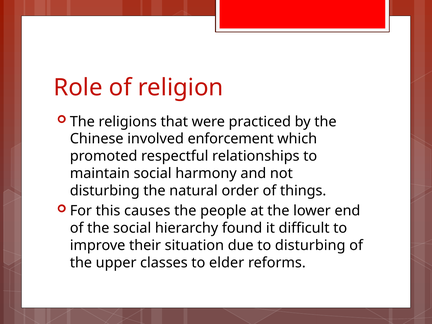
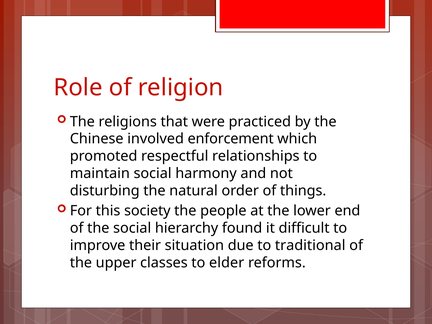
causes: causes -> society (147, 211)
to disturbing: disturbing -> traditional (310, 245)
